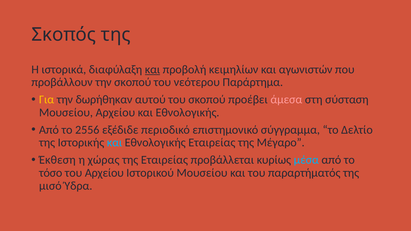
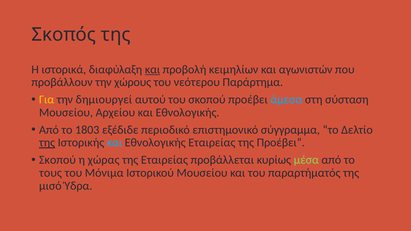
την σκοπού: σκοπού -> χώρους (133, 82)
δωρήθηκαν: δωρήθηκαν -> δημιουργεί (104, 100)
άμεσα colour: pink -> light blue (286, 100)
2556: 2556 -> 1803 (87, 130)
της underline: none -> present (47, 143)
της Μέγαρο: Μέγαρο -> Προέβει (281, 143)
Έκθεση: Έκθεση -> Σκοπού (57, 160)
μέσα colour: light blue -> light green (306, 160)
τόσο: τόσο -> τους (51, 173)
του Αρχείου: Αρχείου -> Μόνιμα (104, 173)
